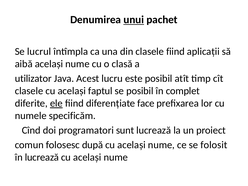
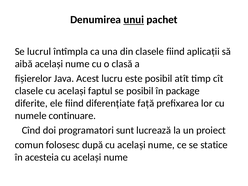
utilizator: utilizator -> fișierelor (33, 79)
complet: complet -> package (183, 91)
ele underline: present -> none (56, 103)
face: face -> față (146, 103)
specificăm: specificăm -> continuare (72, 116)
folosit: folosit -> statice (214, 145)
în lucrează: lucrează -> acesteia (42, 157)
